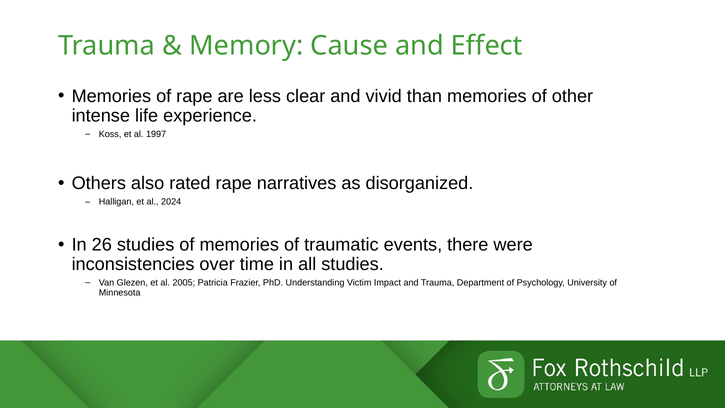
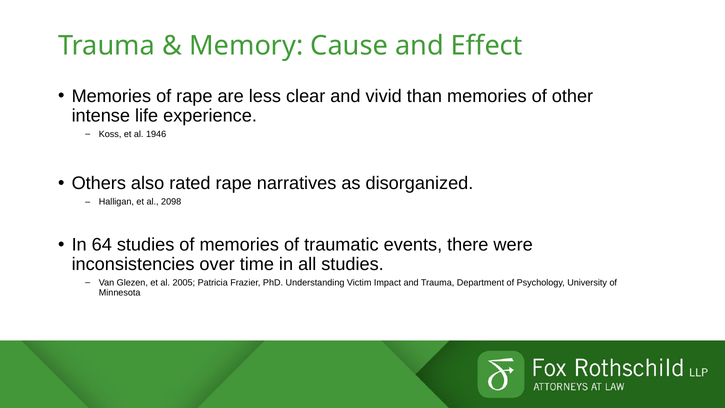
1997: 1997 -> 1946 (156, 134)
2024: 2024 -> 2098 (171, 202)
26: 26 -> 64 (102, 245)
